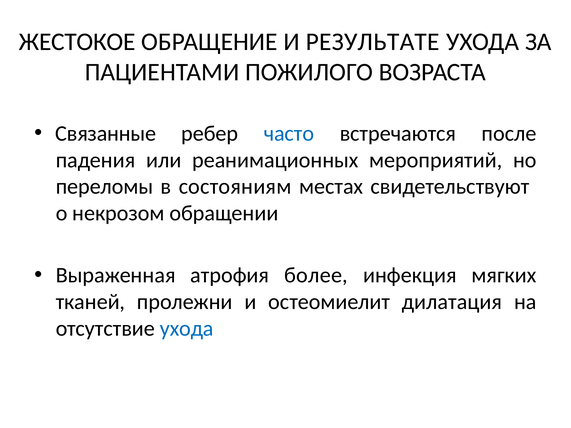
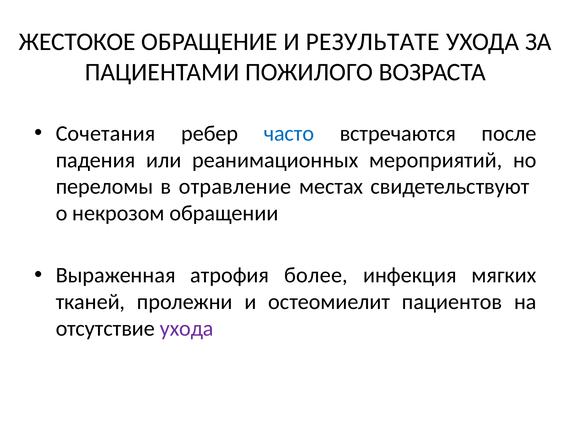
Связанные: Связанные -> Сочетания (106, 134)
состояниям: состояниям -> отравление (235, 187)
дилатация: дилатация -> пациентов (452, 302)
ухода colour: blue -> purple (187, 329)
